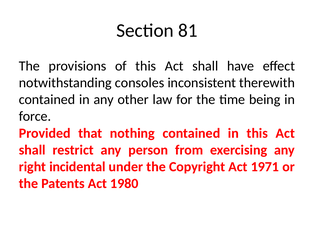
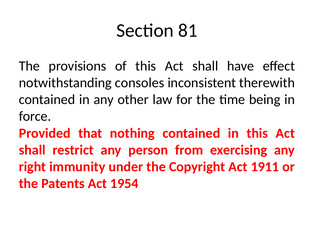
incidental: incidental -> immunity (77, 166)
1971: 1971 -> 1911 (265, 166)
1980: 1980 -> 1954 (124, 183)
